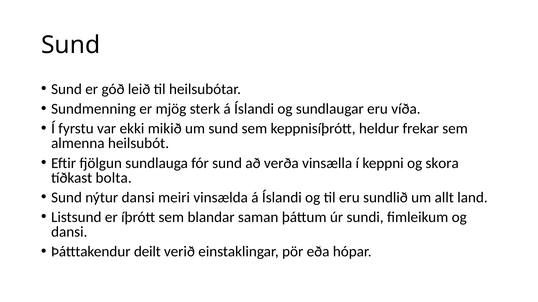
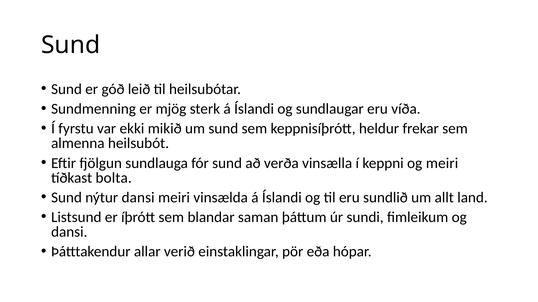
og skora: skora -> meiri (442, 163)
deilt: deilt -> allar (147, 252)
